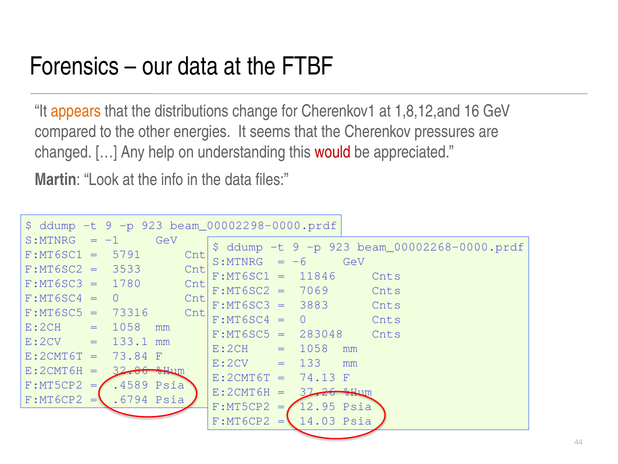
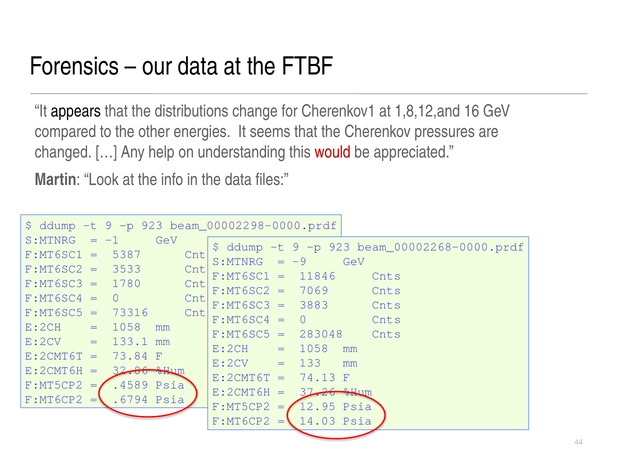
appears colour: orange -> black (76, 111)
5791: 5791 -> 5387 (127, 254)
-6: -6 -> -9 (299, 261)
